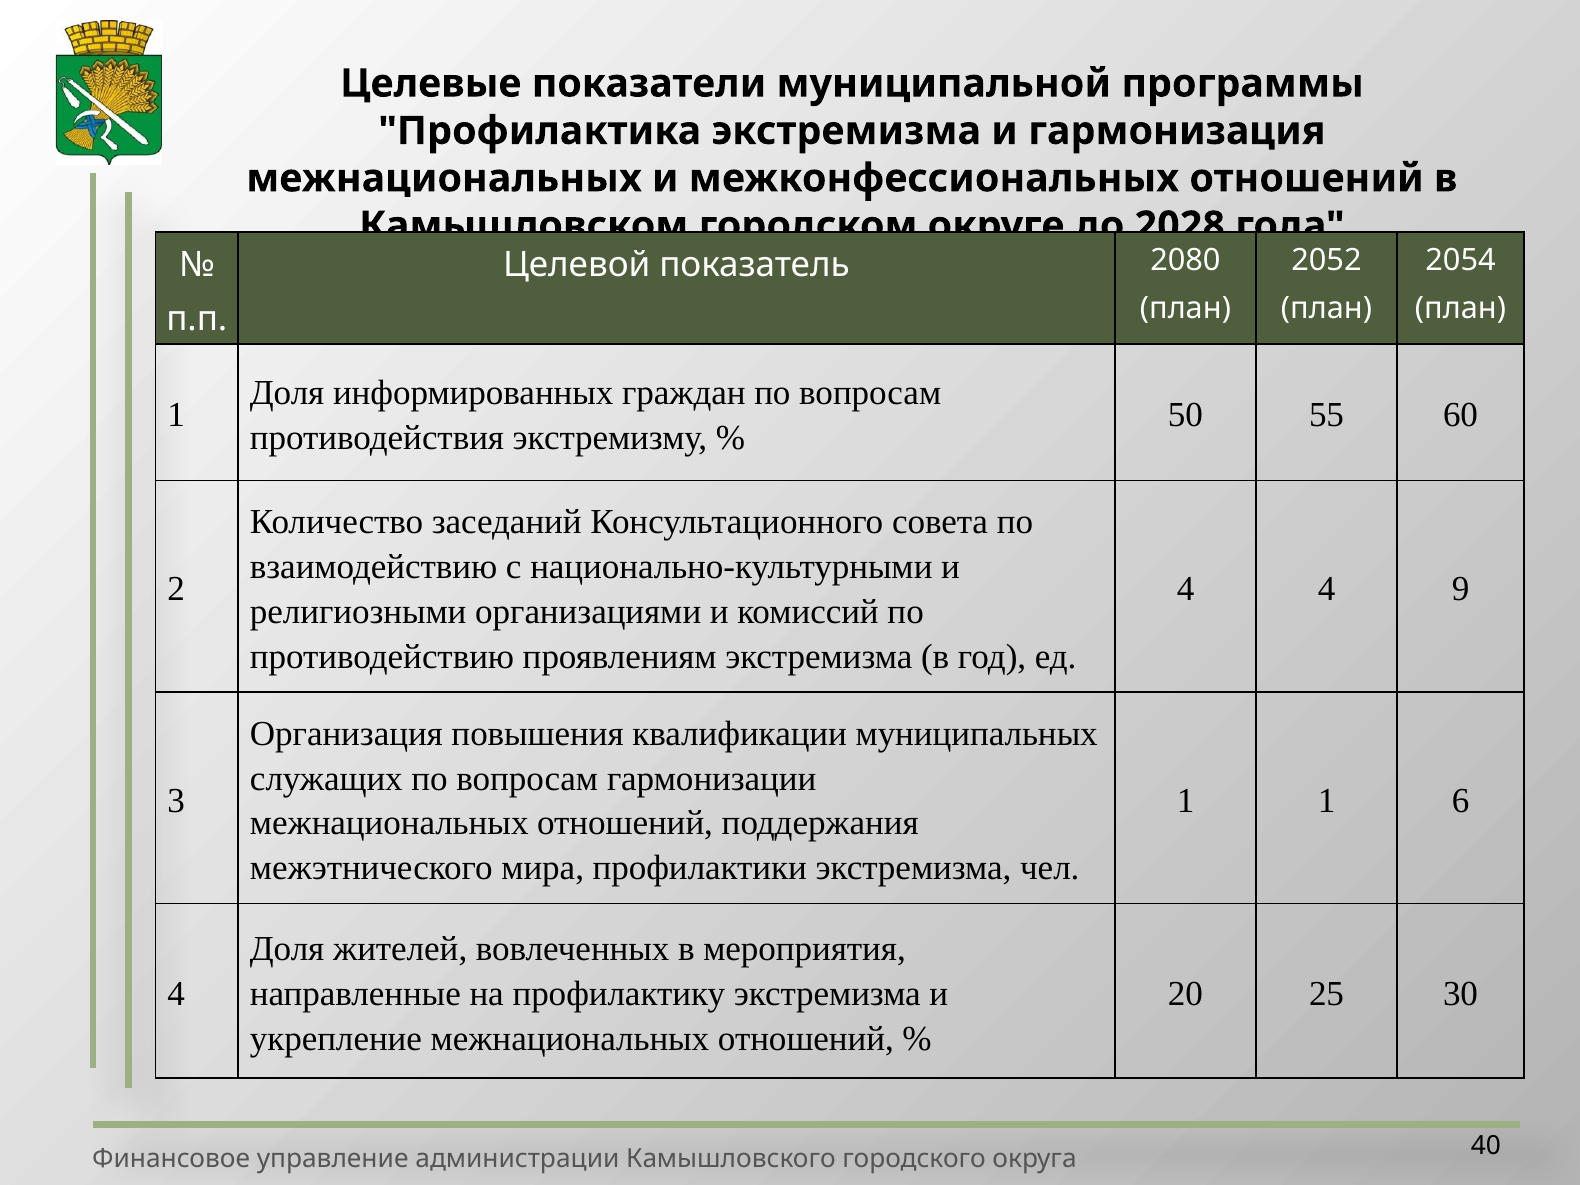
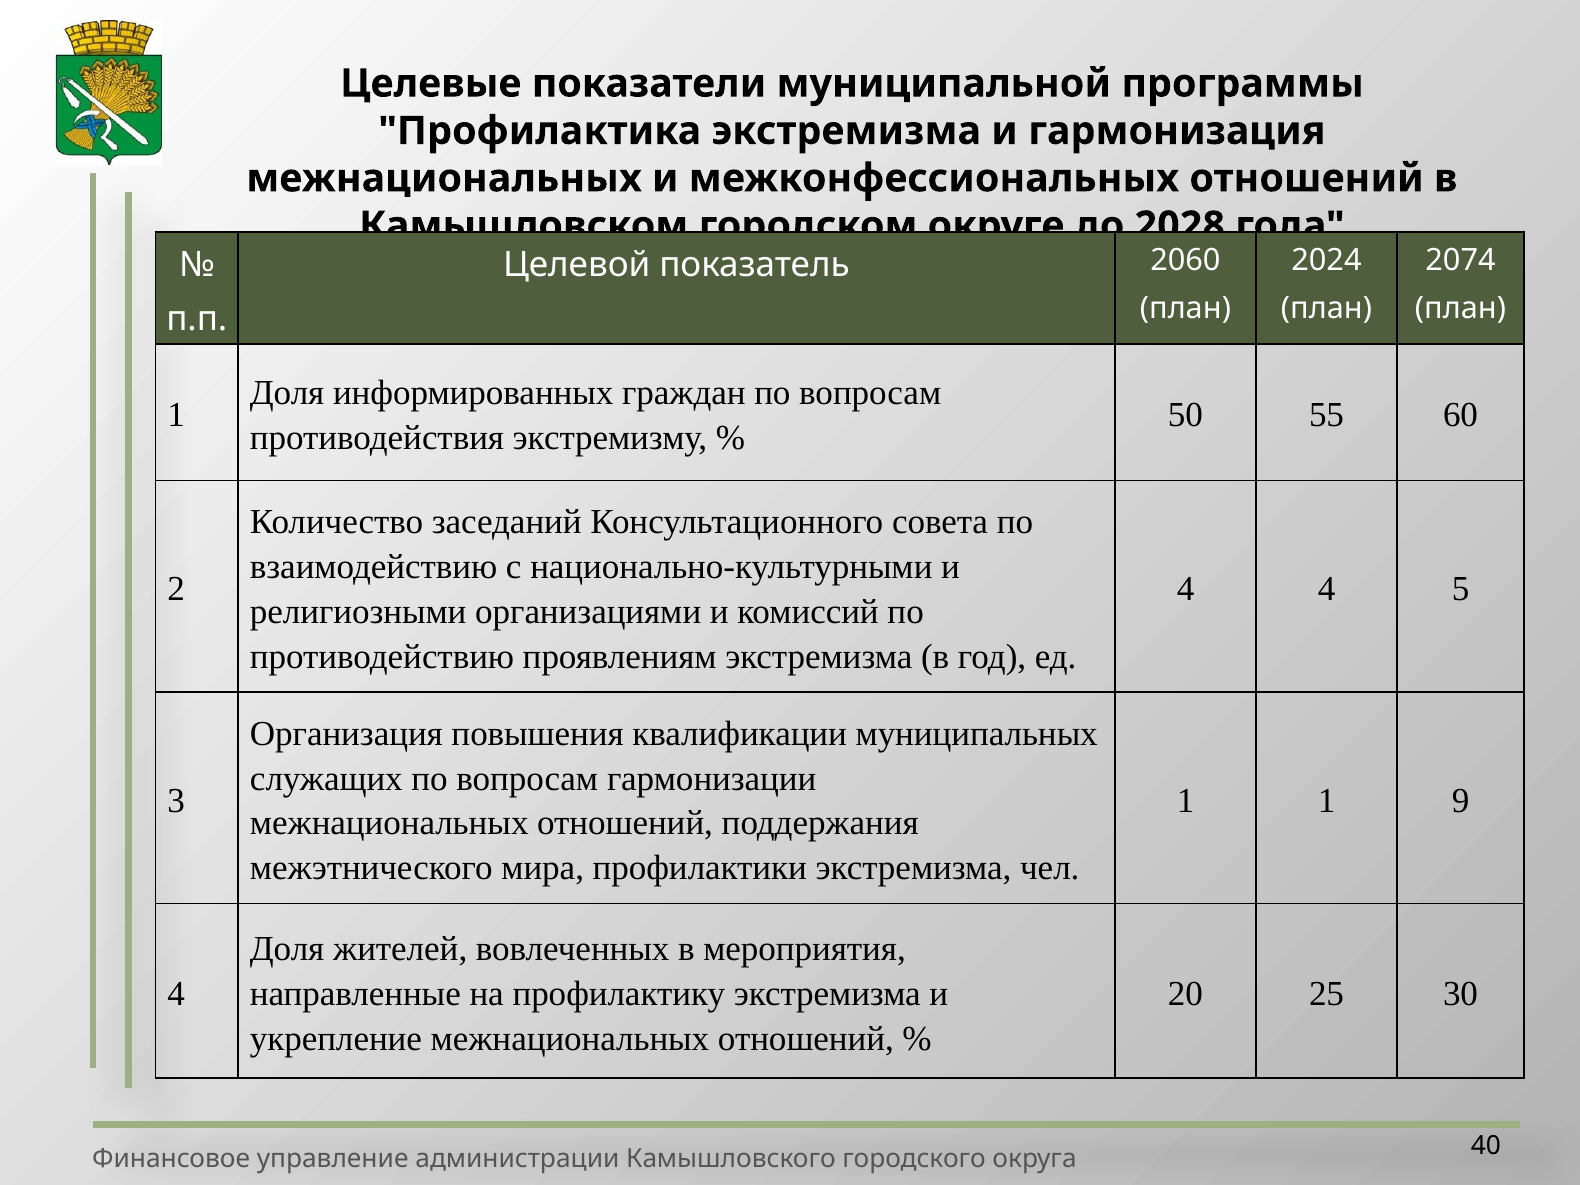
2052: 2052 -> 2024 (1326, 261)
2054: 2054 -> 2074 (1461, 261)
2080: 2080 -> 2060 (1185, 261)
9: 9 -> 5 (1461, 589)
6: 6 -> 9 (1461, 801)
